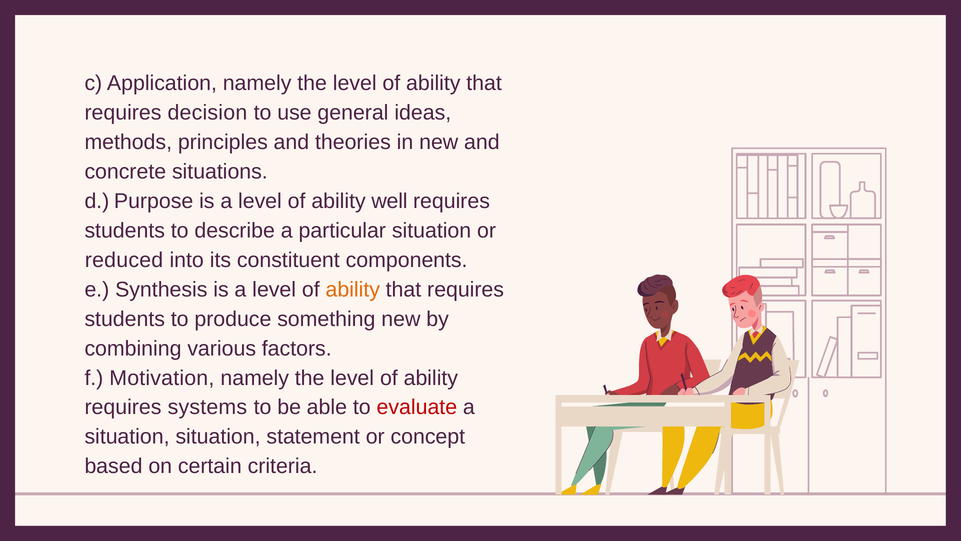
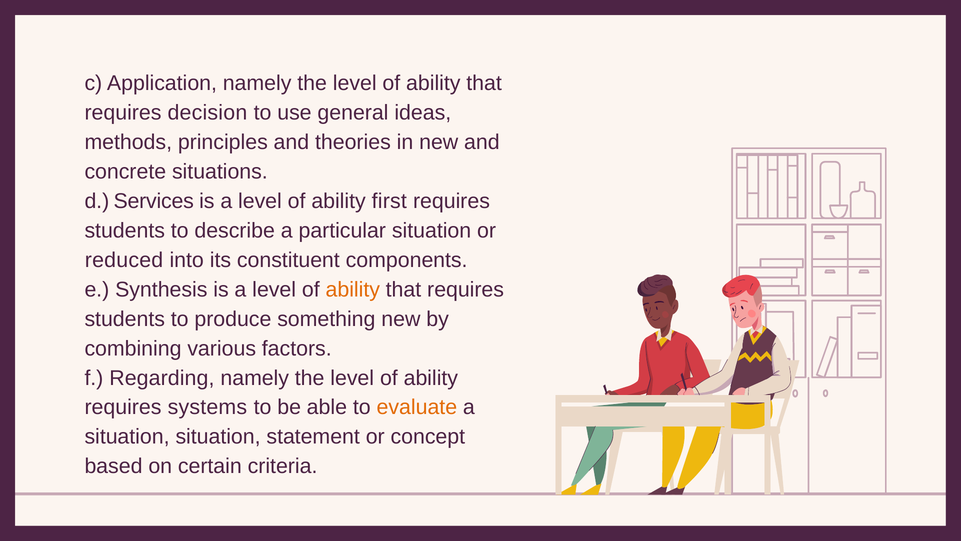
Purpose: Purpose -> Services (154, 201)
well: well -> first (389, 201)
Motivation: Motivation -> Regarding (162, 378)
evaluate colour: red -> orange (417, 407)
